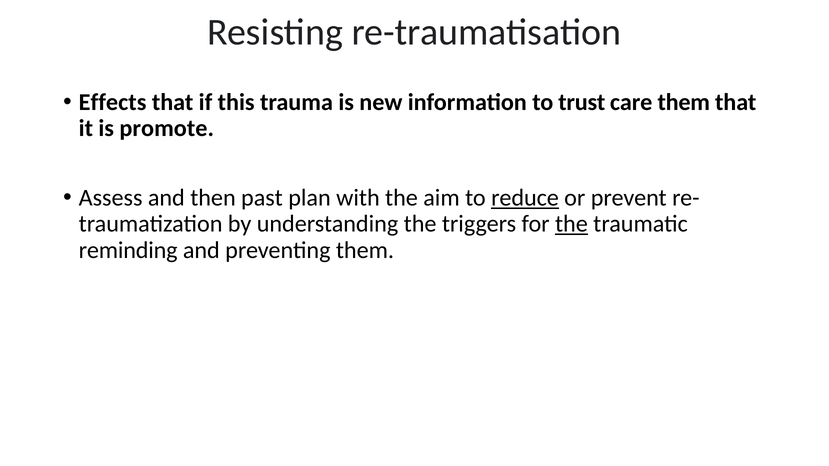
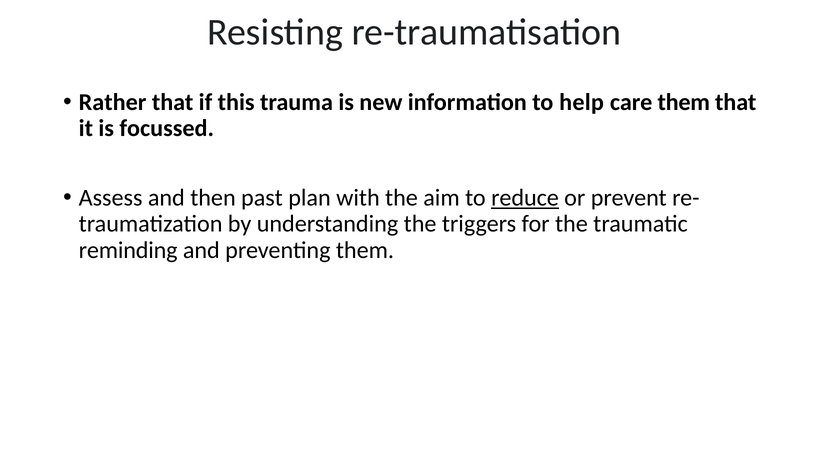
Effects: Effects -> Rather (113, 102)
trust: trust -> help (582, 102)
promote: promote -> focussed (167, 128)
the underline: present -> none (571, 224)
